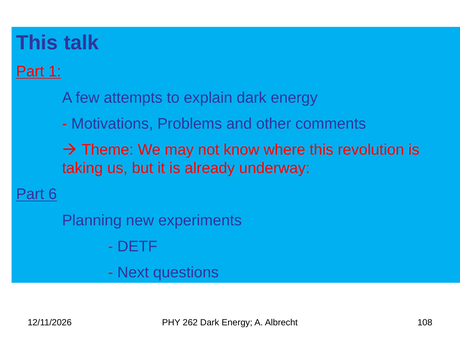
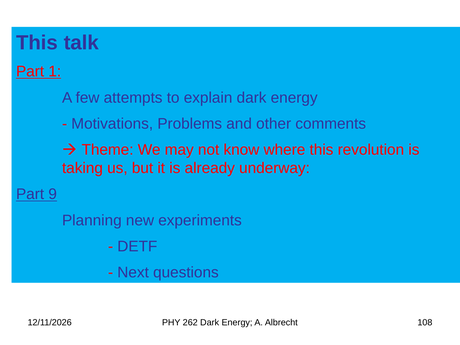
6: 6 -> 9 (53, 194)
